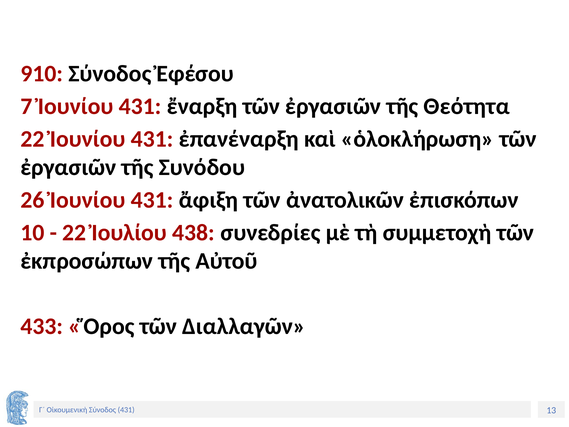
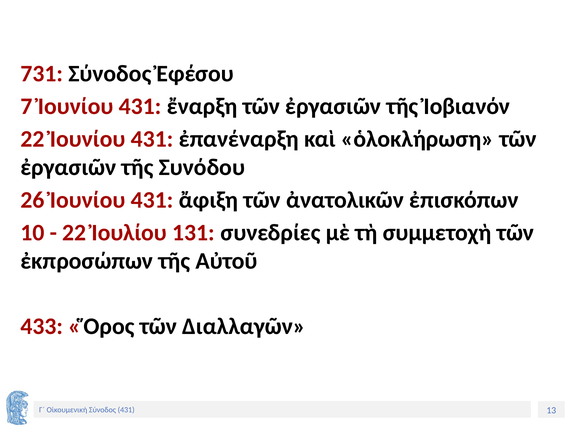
910: 910 -> 731 (42, 74)
Θεότητα: Θεότητα -> Ἰοβιανόν (467, 106)
438: 438 -> 131 (194, 232)
